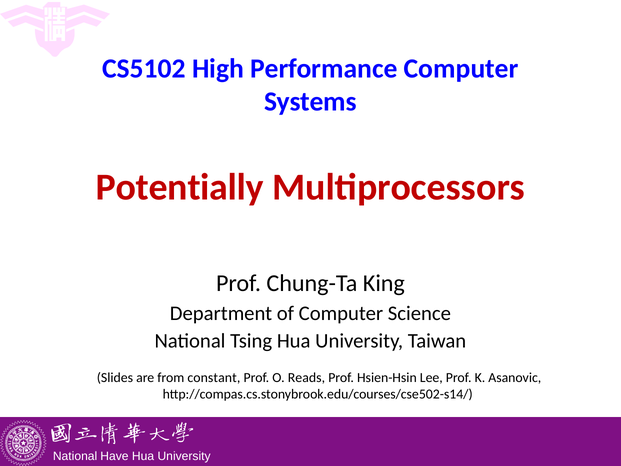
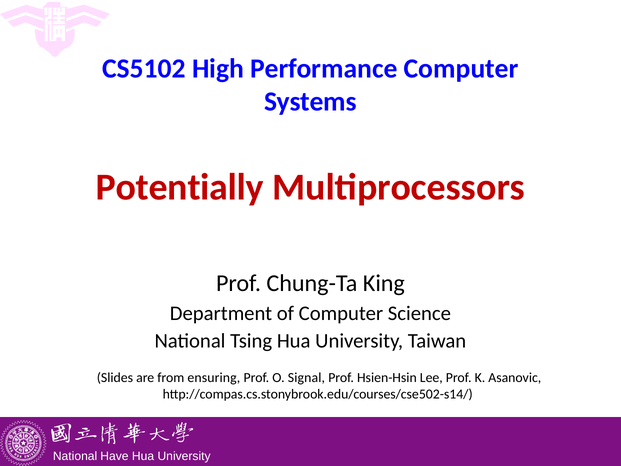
constant: constant -> ensuring (214, 377)
Reads: Reads -> Signal (306, 377)
